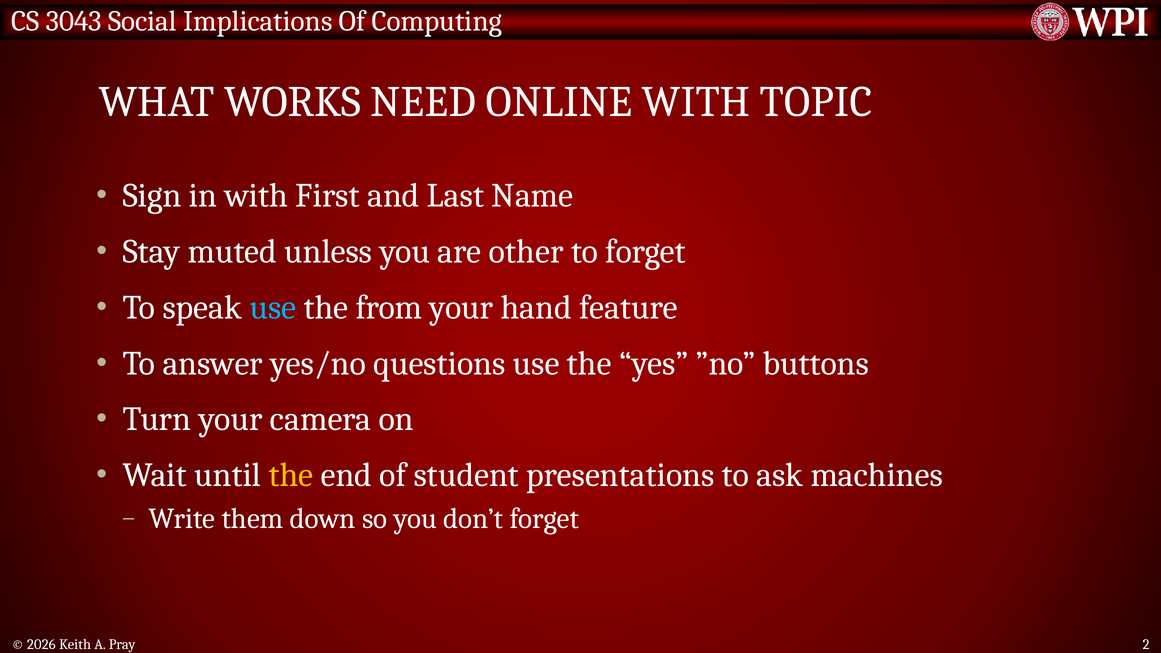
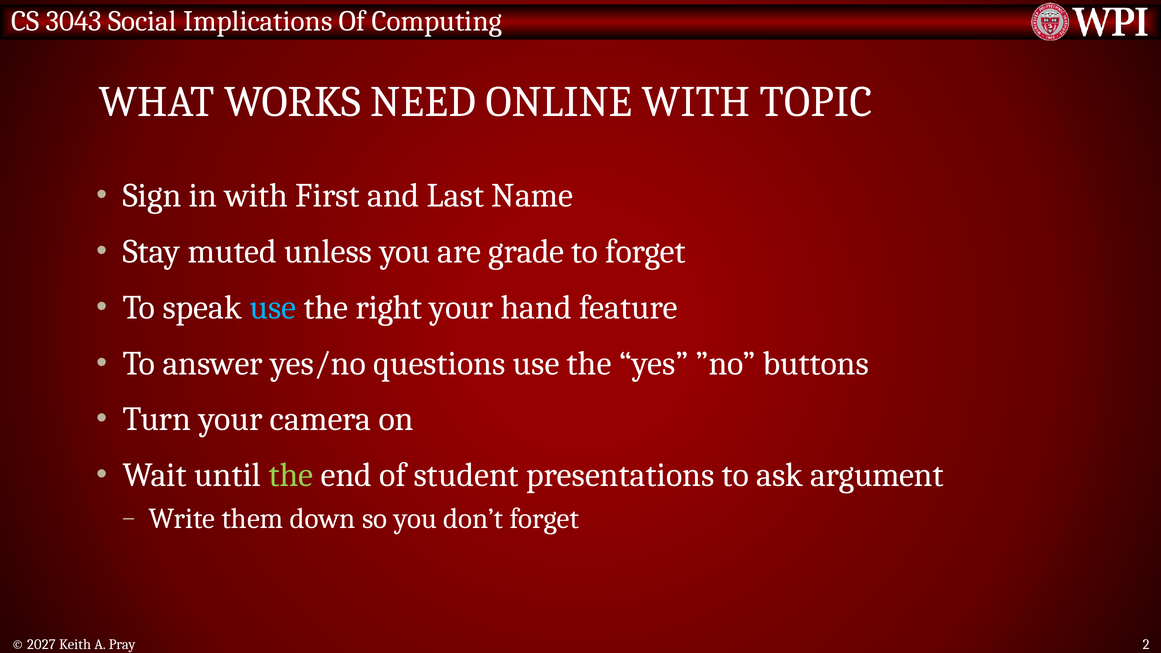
other: other -> grade (526, 252)
from: from -> right (389, 308)
the colour: yellow -> light green (291, 475)
machines: machines -> argument (877, 475)
2026: 2026 -> 2027 (41, 645)
